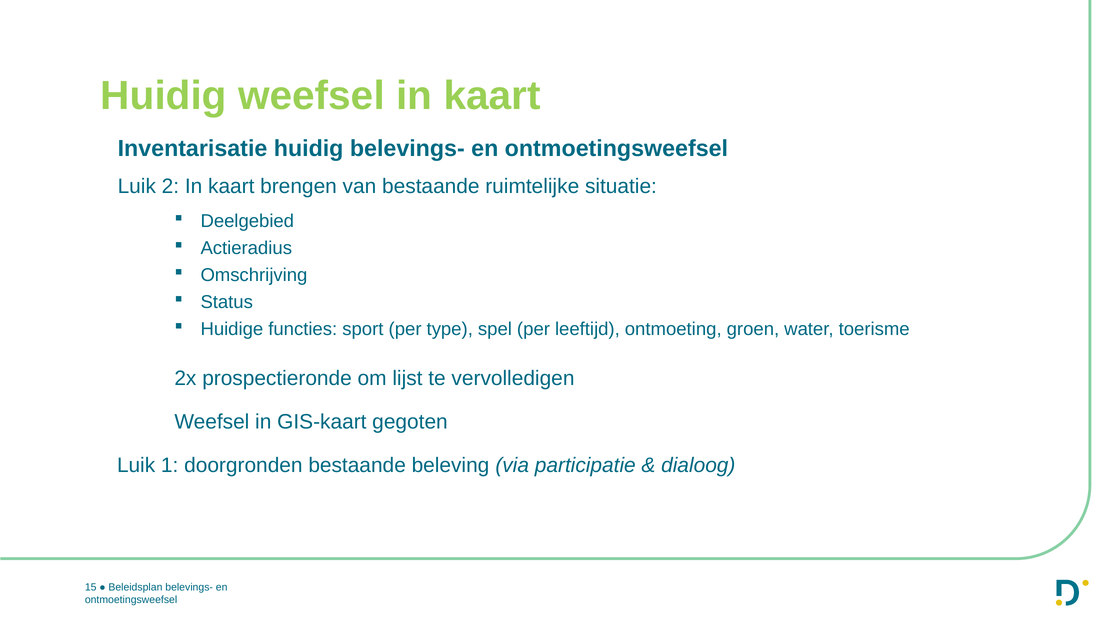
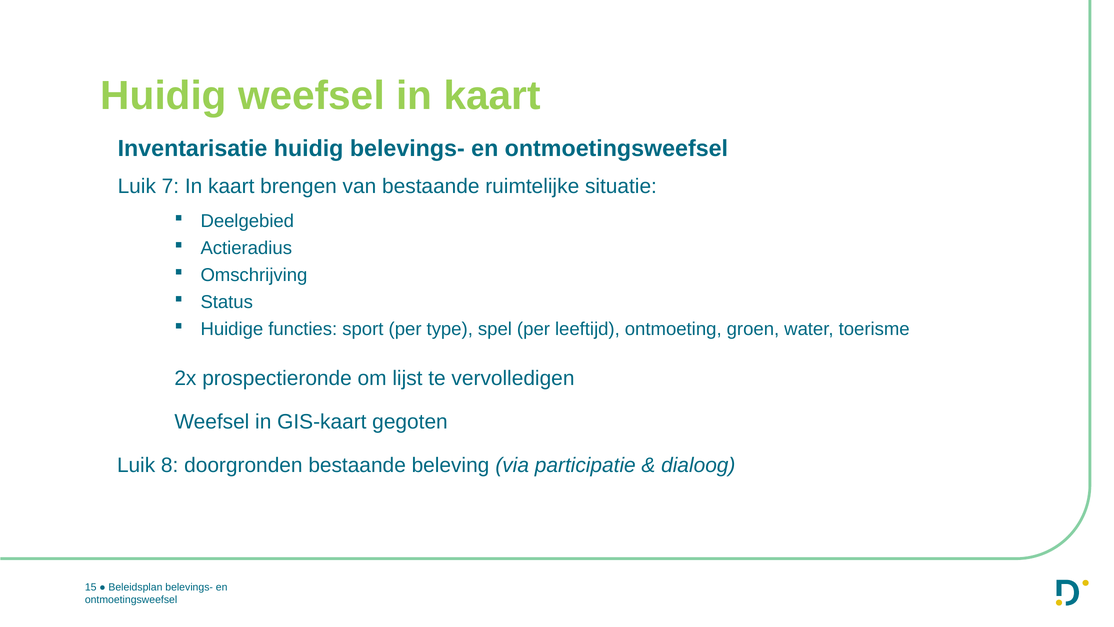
2: 2 -> 7 (170, 186)
1: 1 -> 8 (170, 465)
